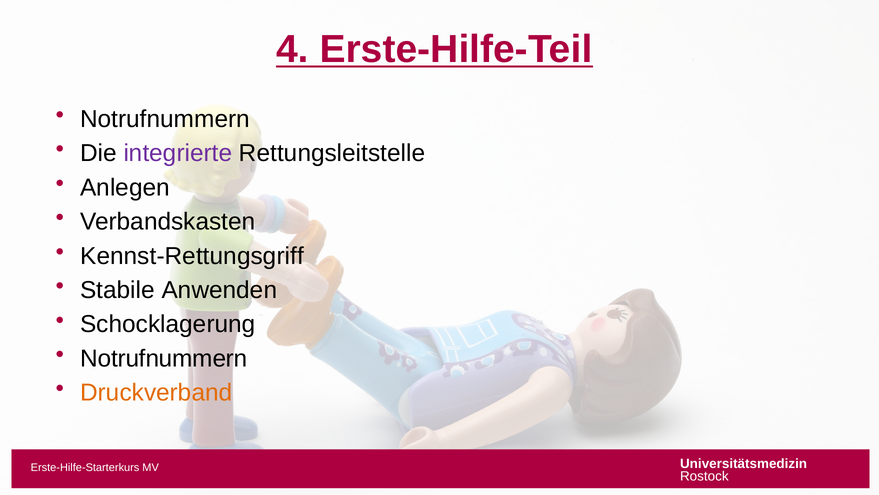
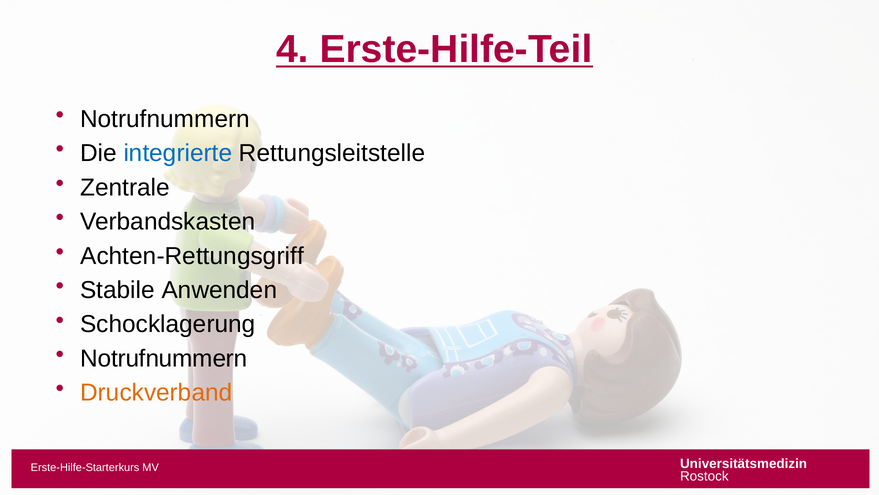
integrierte colour: purple -> blue (178, 153)
Anlegen: Anlegen -> Zentrale (125, 187)
Kennst-Rettungsgriff: Kennst-Rettungsgriff -> Achten-Rettungsgriff (192, 256)
